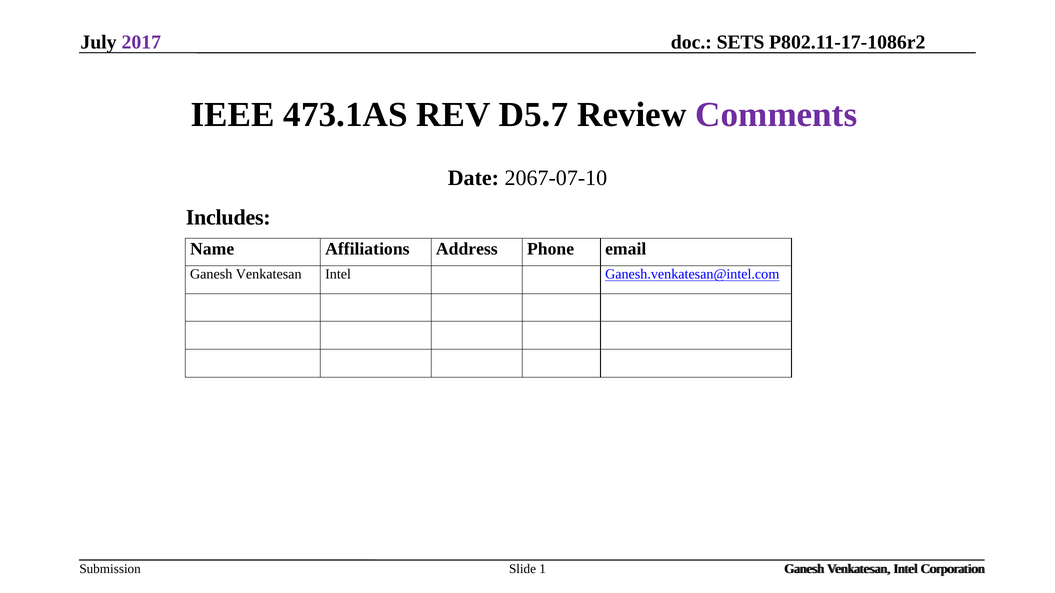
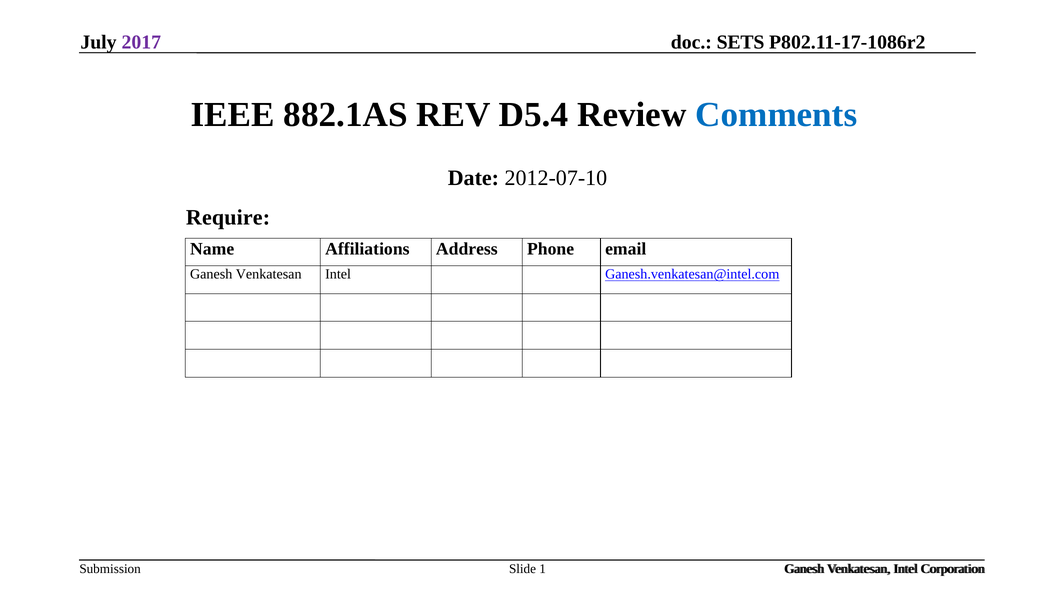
473.1AS: 473.1AS -> 882.1AS (346, 115)
D5.7: D5.7 -> D5.4 (534, 115)
Comments colour: purple -> blue (776, 115)
2067-07-10: 2067-07-10 -> 2012-07-10 (556, 178)
Includes: Includes -> Require (228, 218)
